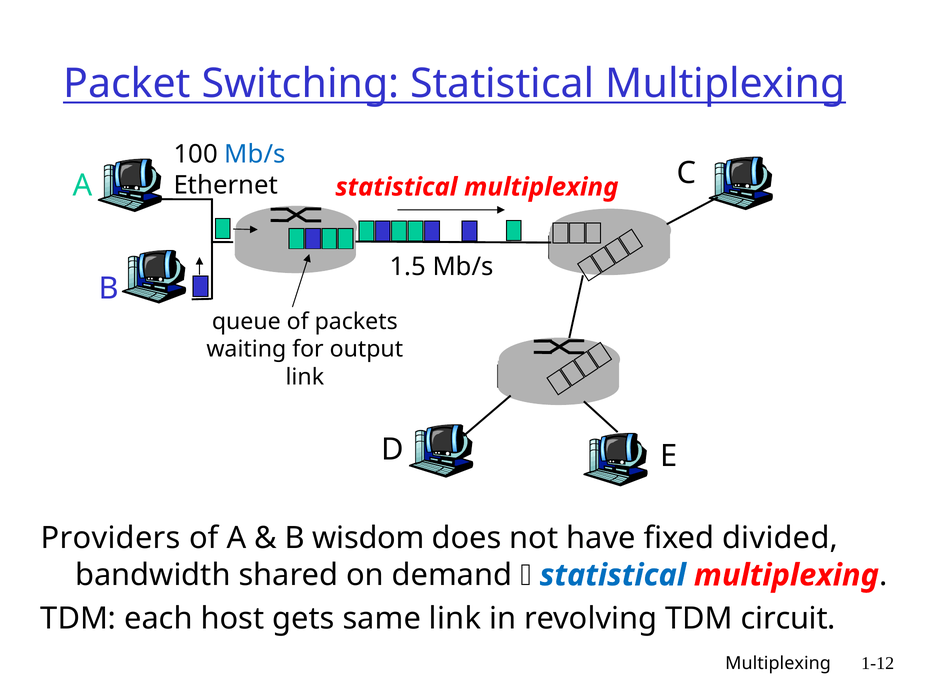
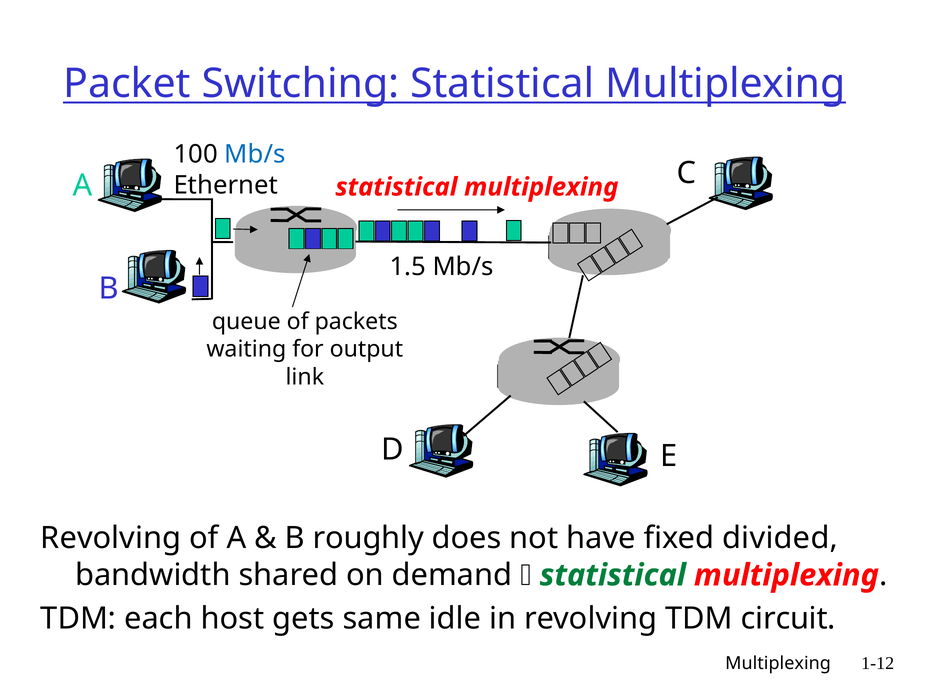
Providers: Providers -> Revolving (111, 539)
wisdom: wisdom -> roughly (368, 539)
statistical colour: blue -> green (613, 576)
same link: link -> idle (455, 619)
